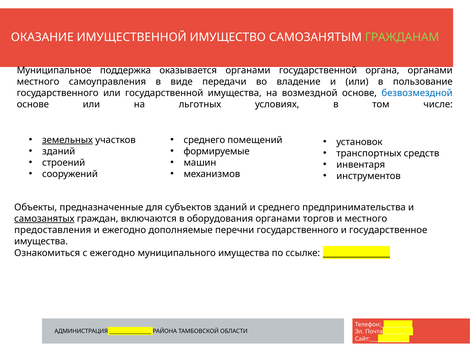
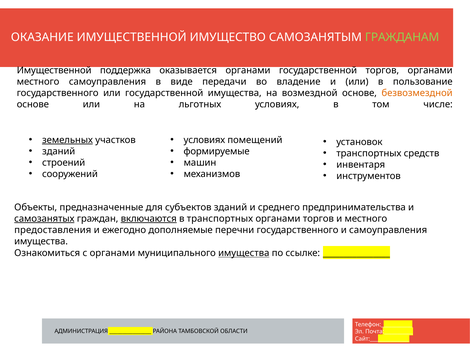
Муниципальное: Муниципальное -> Имущественной (54, 70)
государственной органа: органа -> торгов (382, 70)
безвозмездной colour: blue -> orange (417, 93)
среднего: среднего -> условиях (204, 140)
включаются underline: none -> present (149, 219)
в оборудования: оборудования -> транспортных (220, 219)
и государственное: государственное -> самоуправления (388, 230)
с ежегодно: ежегодно -> органами (112, 253)
имущества underline: none -> present (244, 253)
